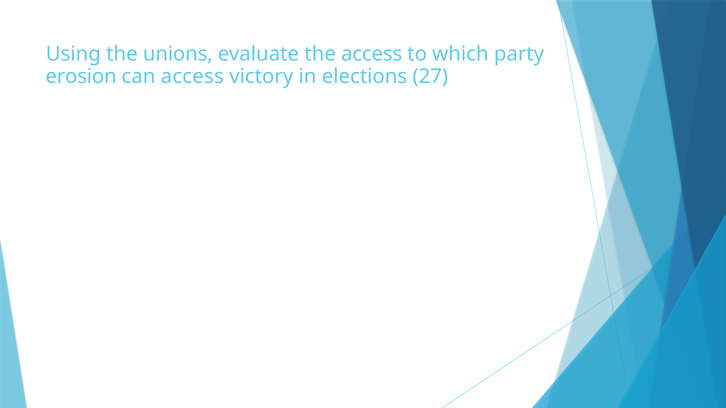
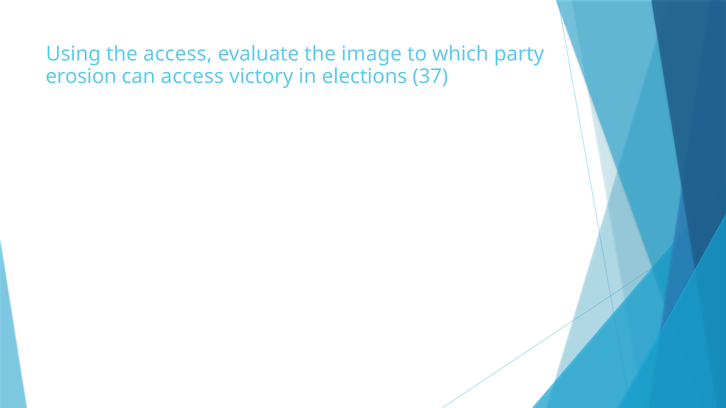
the unions: unions -> access (178, 54)
the access: access -> image (371, 54)
27: 27 -> 37 (430, 76)
